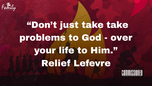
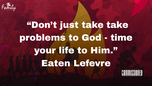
over: over -> time (121, 37)
Relief: Relief -> Eaten (56, 63)
